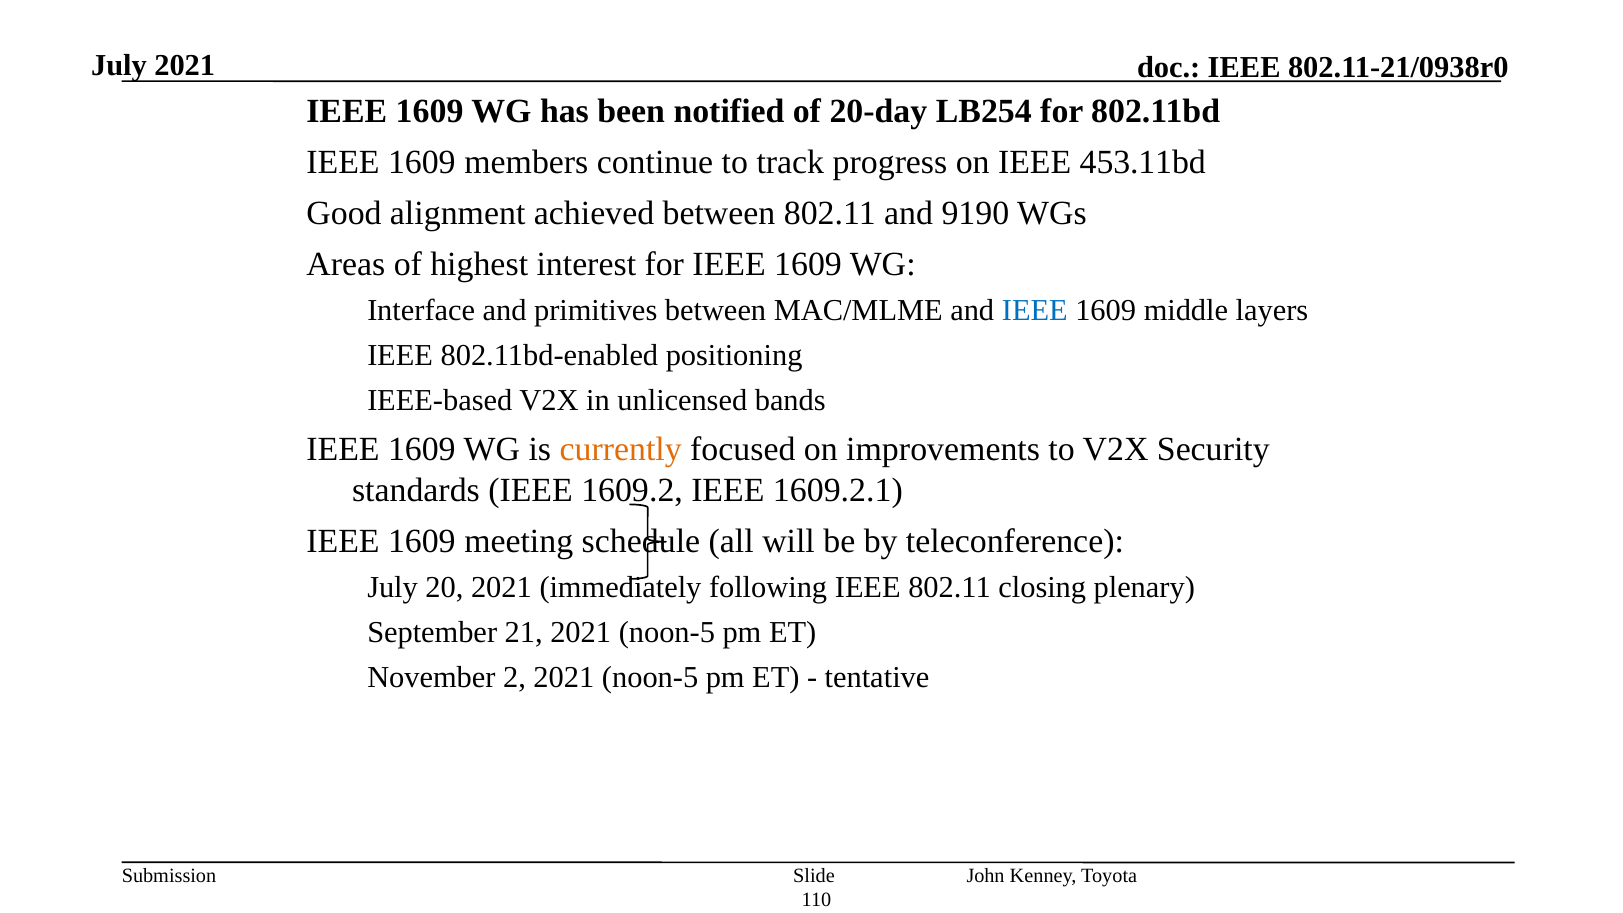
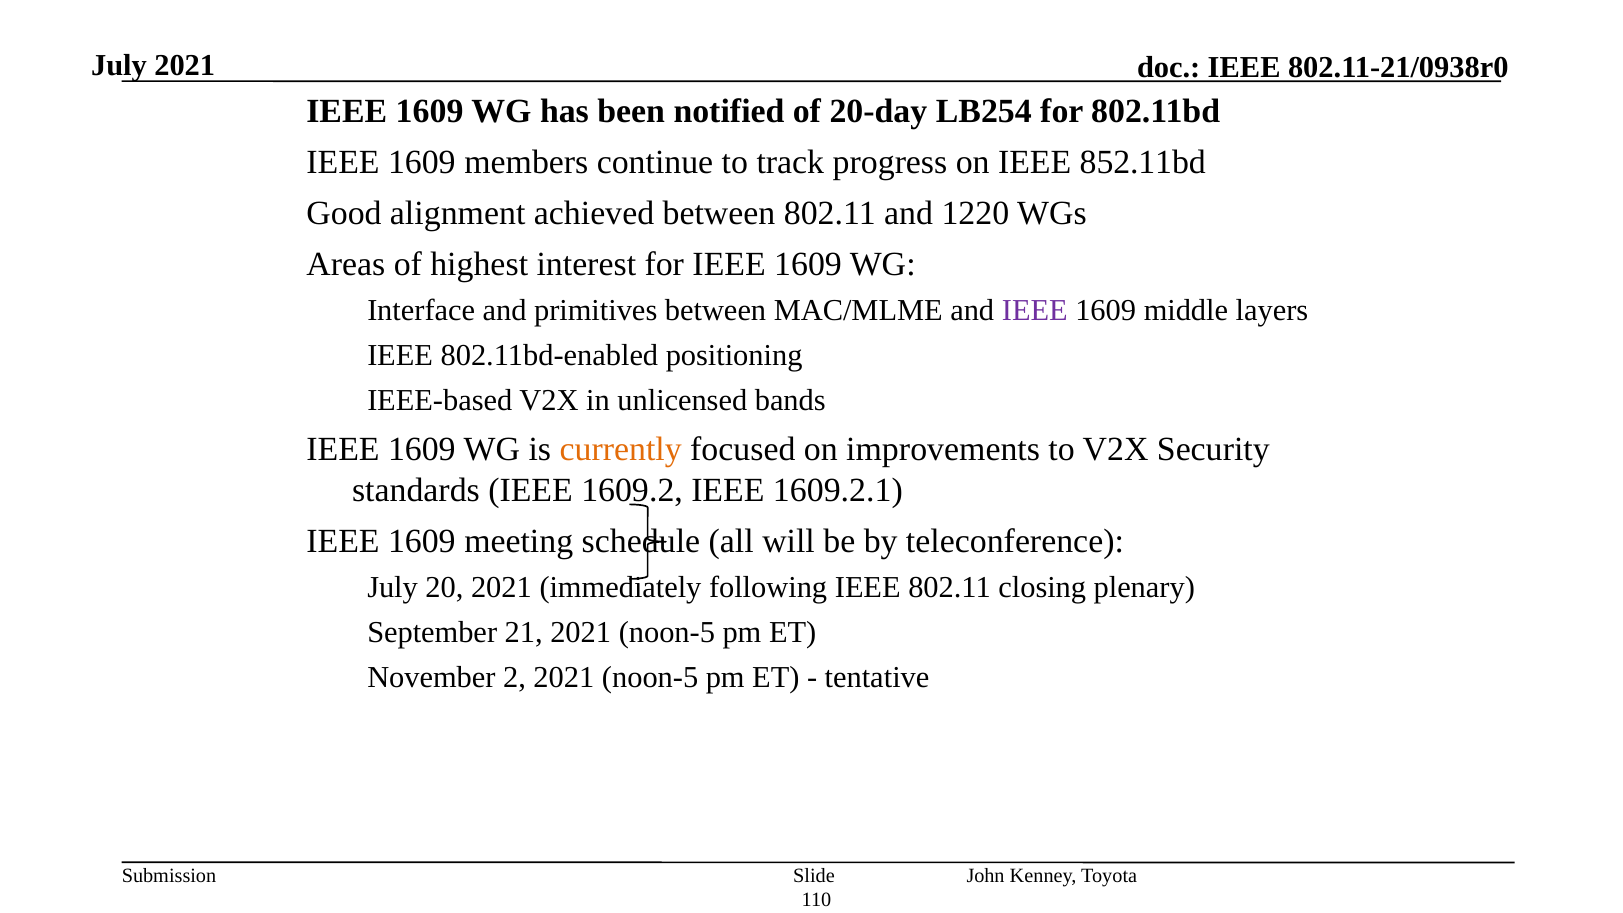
453.11bd: 453.11bd -> 852.11bd (1143, 162)
9190: 9190 -> 1220 (975, 213)
IEEE colour: blue -> purple (1035, 311)
